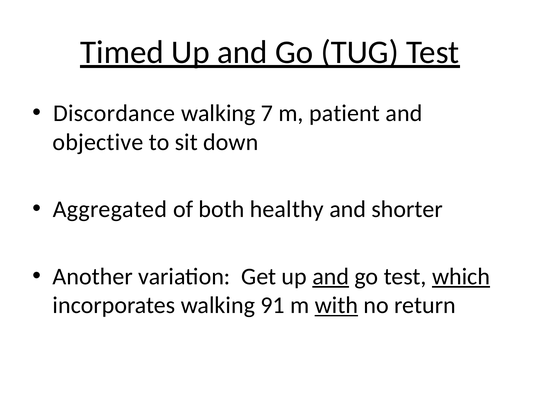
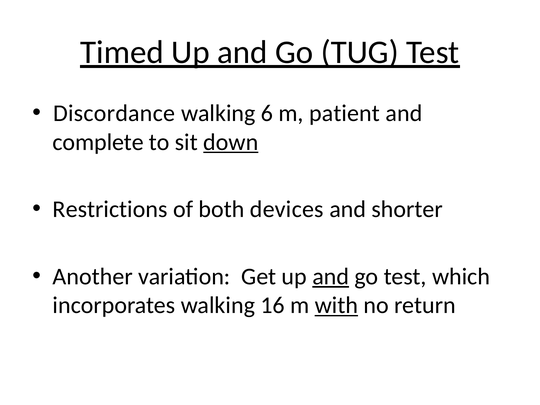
7: 7 -> 6 (267, 113)
objective: objective -> complete (98, 142)
down underline: none -> present (231, 142)
Aggregated: Aggregated -> Restrictions (110, 209)
healthy: healthy -> devices (287, 209)
which underline: present -> none (461, 277)
91: 91 -> 16 (273, 305)
